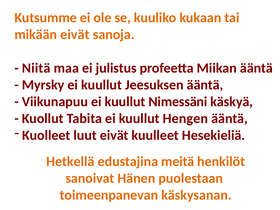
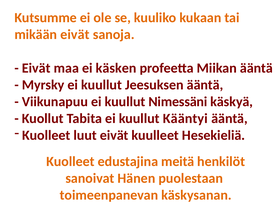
Niitä: Niitä -> Eivät (36, 68)
julistus: julistus -> käsken (116, 68)
Hengen: Hengen -> Kääntyi (185, 119)
Hetkellä: Hetkellä -> Kuolleet (70, 161)
